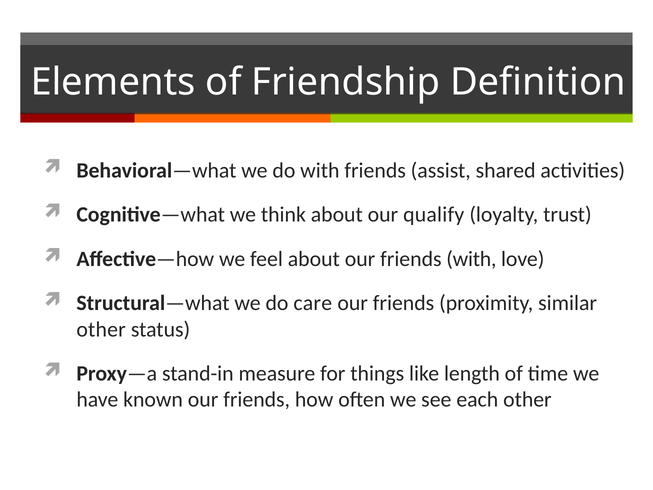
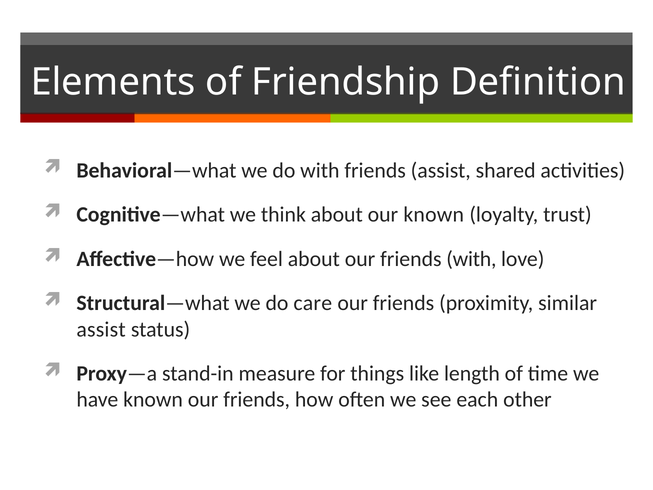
our qualify: qualify -> known (434, 214)
other: other -> assist (101, 329)
